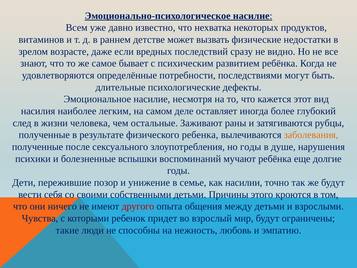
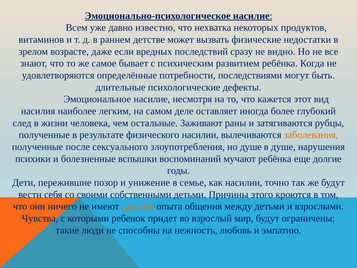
физического ребенка: ребенка -> насилии (200, 135)
но годы: годы -> душе (251, 147)
другого colour: red -> orange (138, 206)
